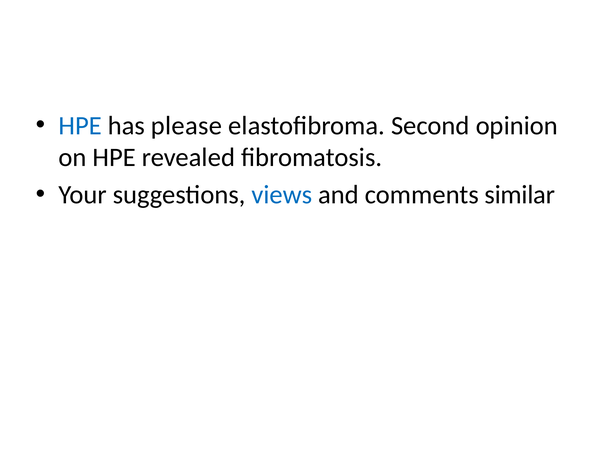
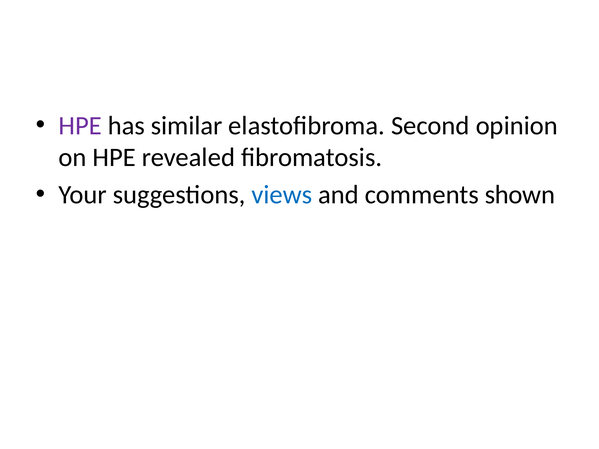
HPE colour: blue -> purple (80, 126)
please: please -> similar (187, 126)
similar: similar -> shown (520, 195)
